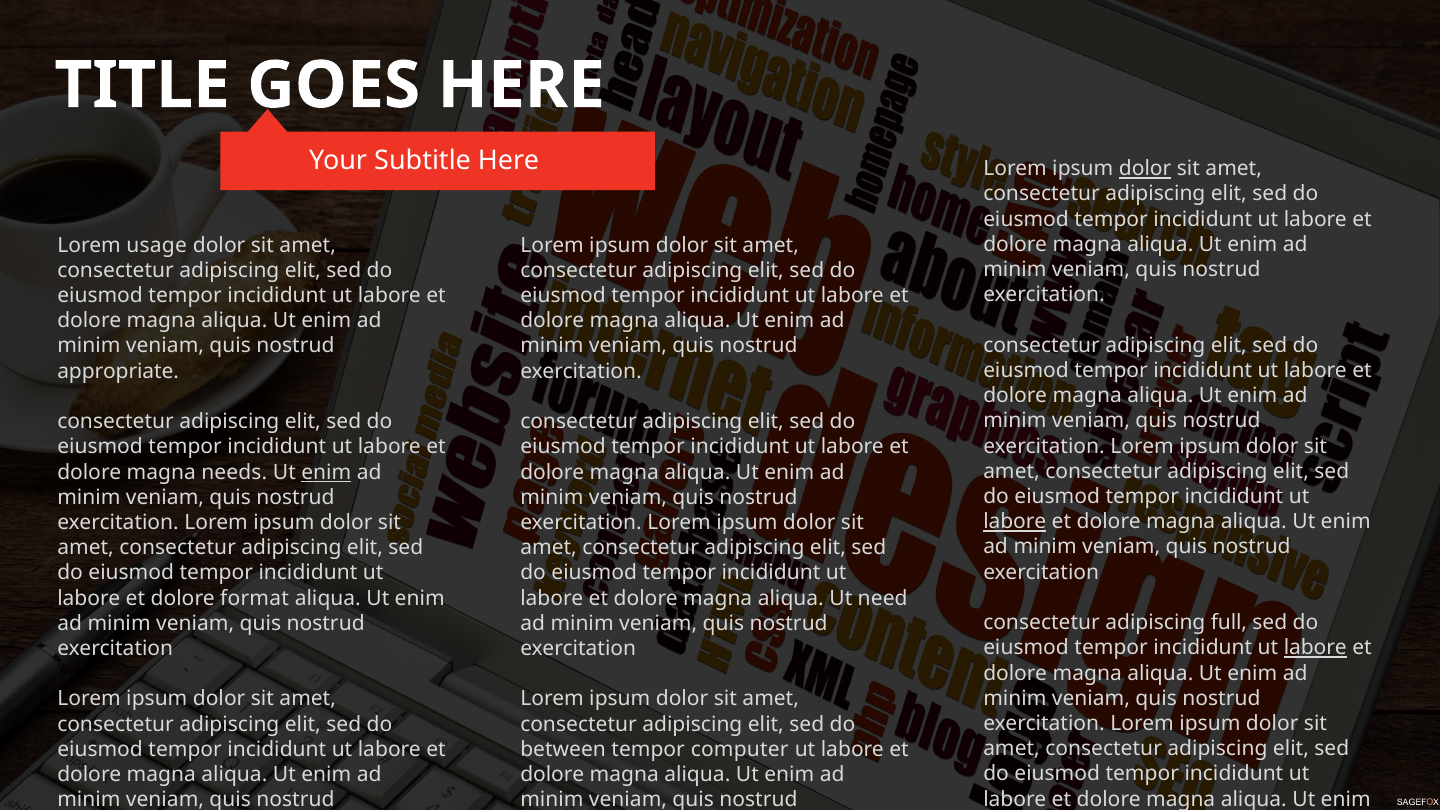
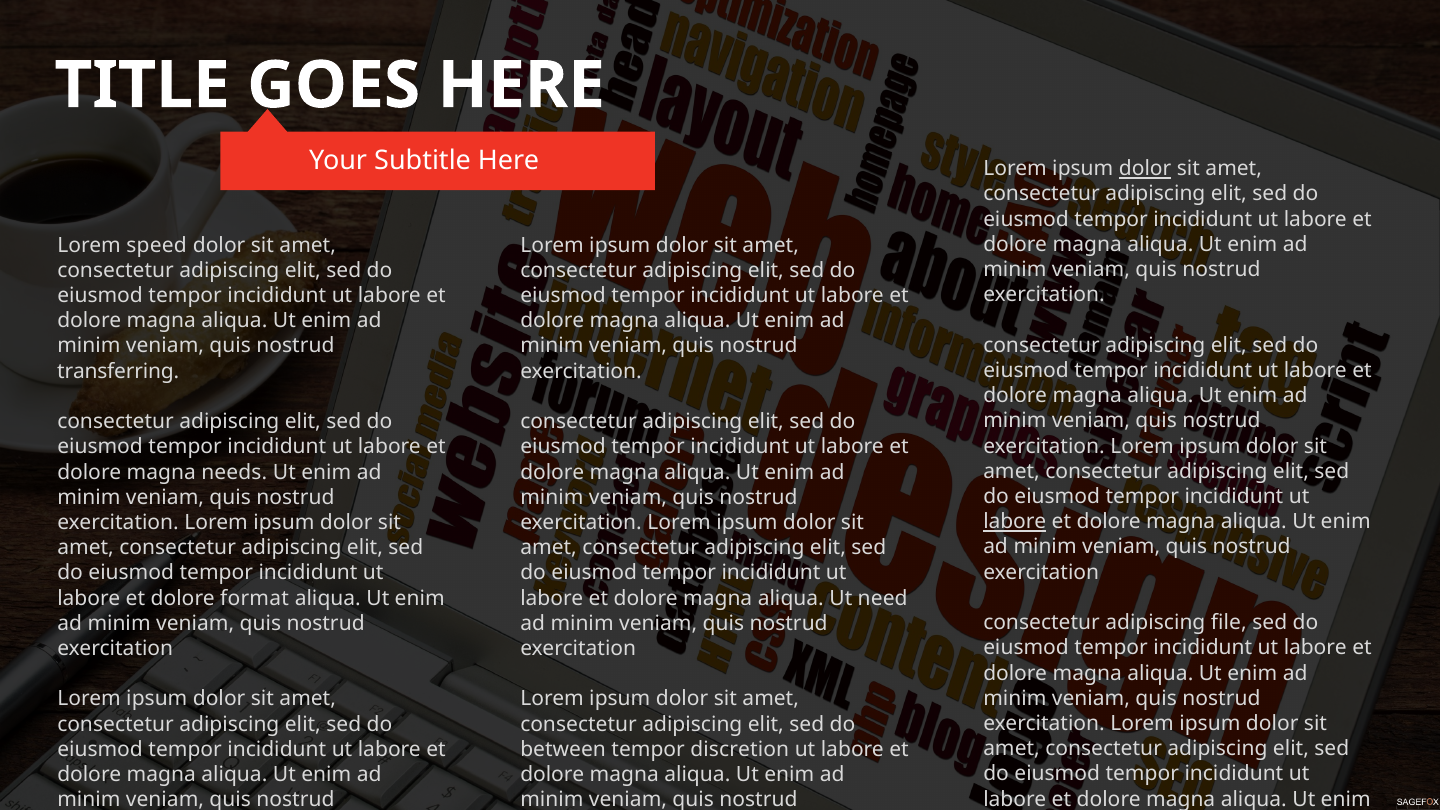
usage: usage -> speed (157, 245)
appropriate: appropriate -> transferring (118, 371)
enim underline: present -> none (326, 472)
full: full -> file (1229, 623)
labore underline: present -> none (1315, 648)
computer: computer -> discretion (740, 749)
